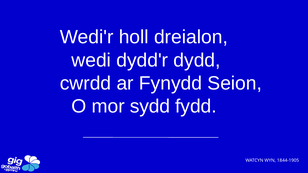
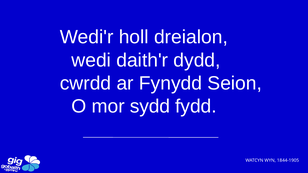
dydd'r: dydd'r -> daith'r (142, 60)
